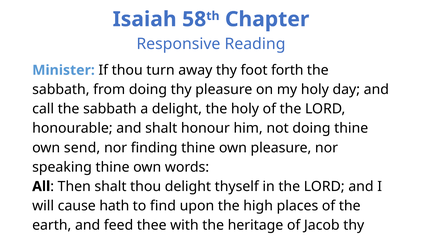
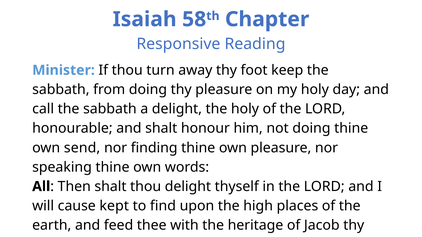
forth: forth -> keep (287, 70)
cause hath: hath -> kept (114, 206)
